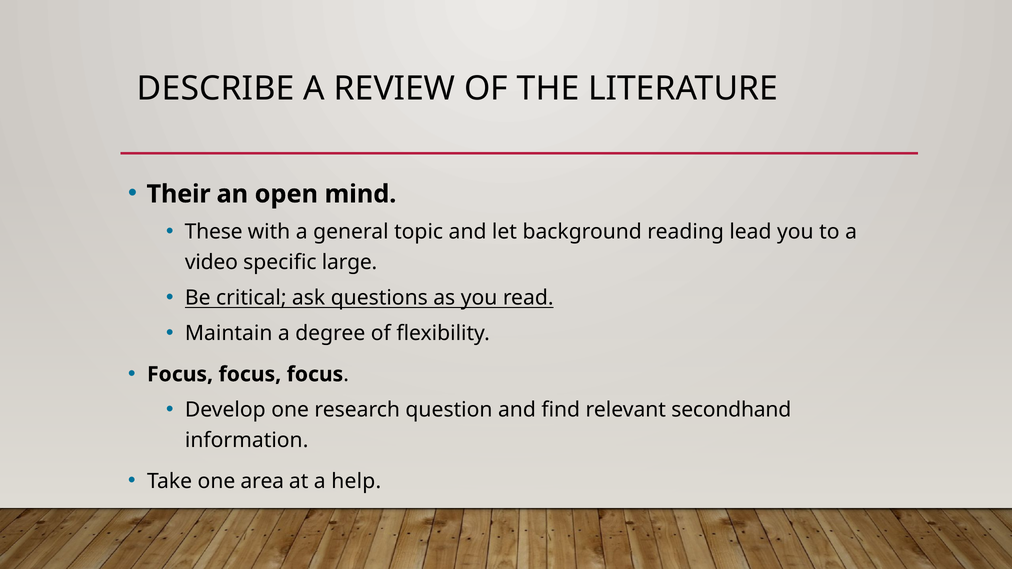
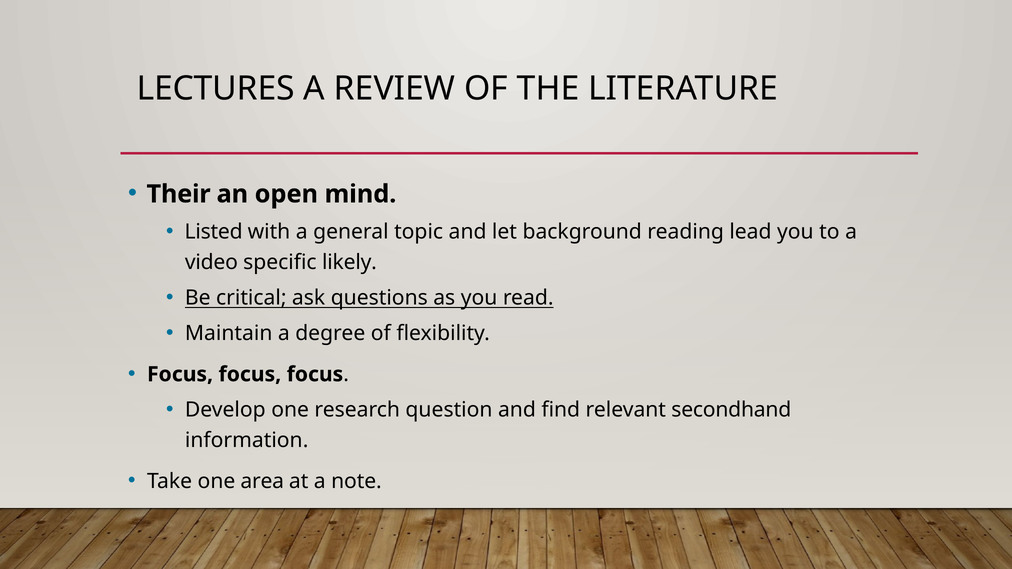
DESCRIBE: DESCRIBE -> LECTURES (216, 89)
These: These -> Listed (214, 232)
large: large -> likely (349, 262)
help: help -> note (356, 481)
